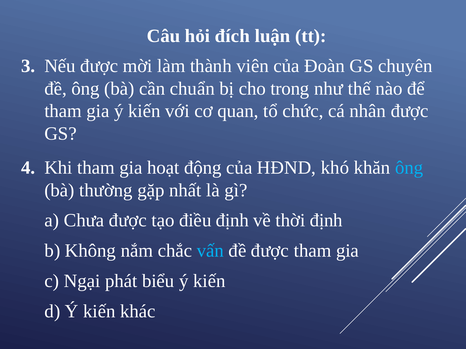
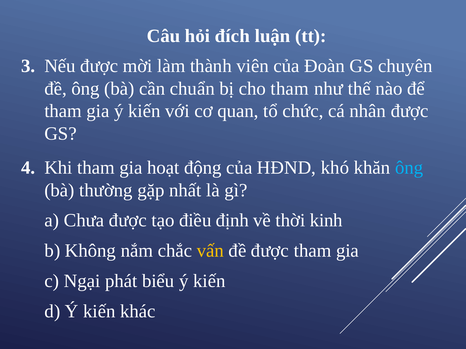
cho trong: trong -> tham (290, 89)
thời định: định -> kinh (326, 221)
vấn colour: light blue -> yellow (210, 251)
